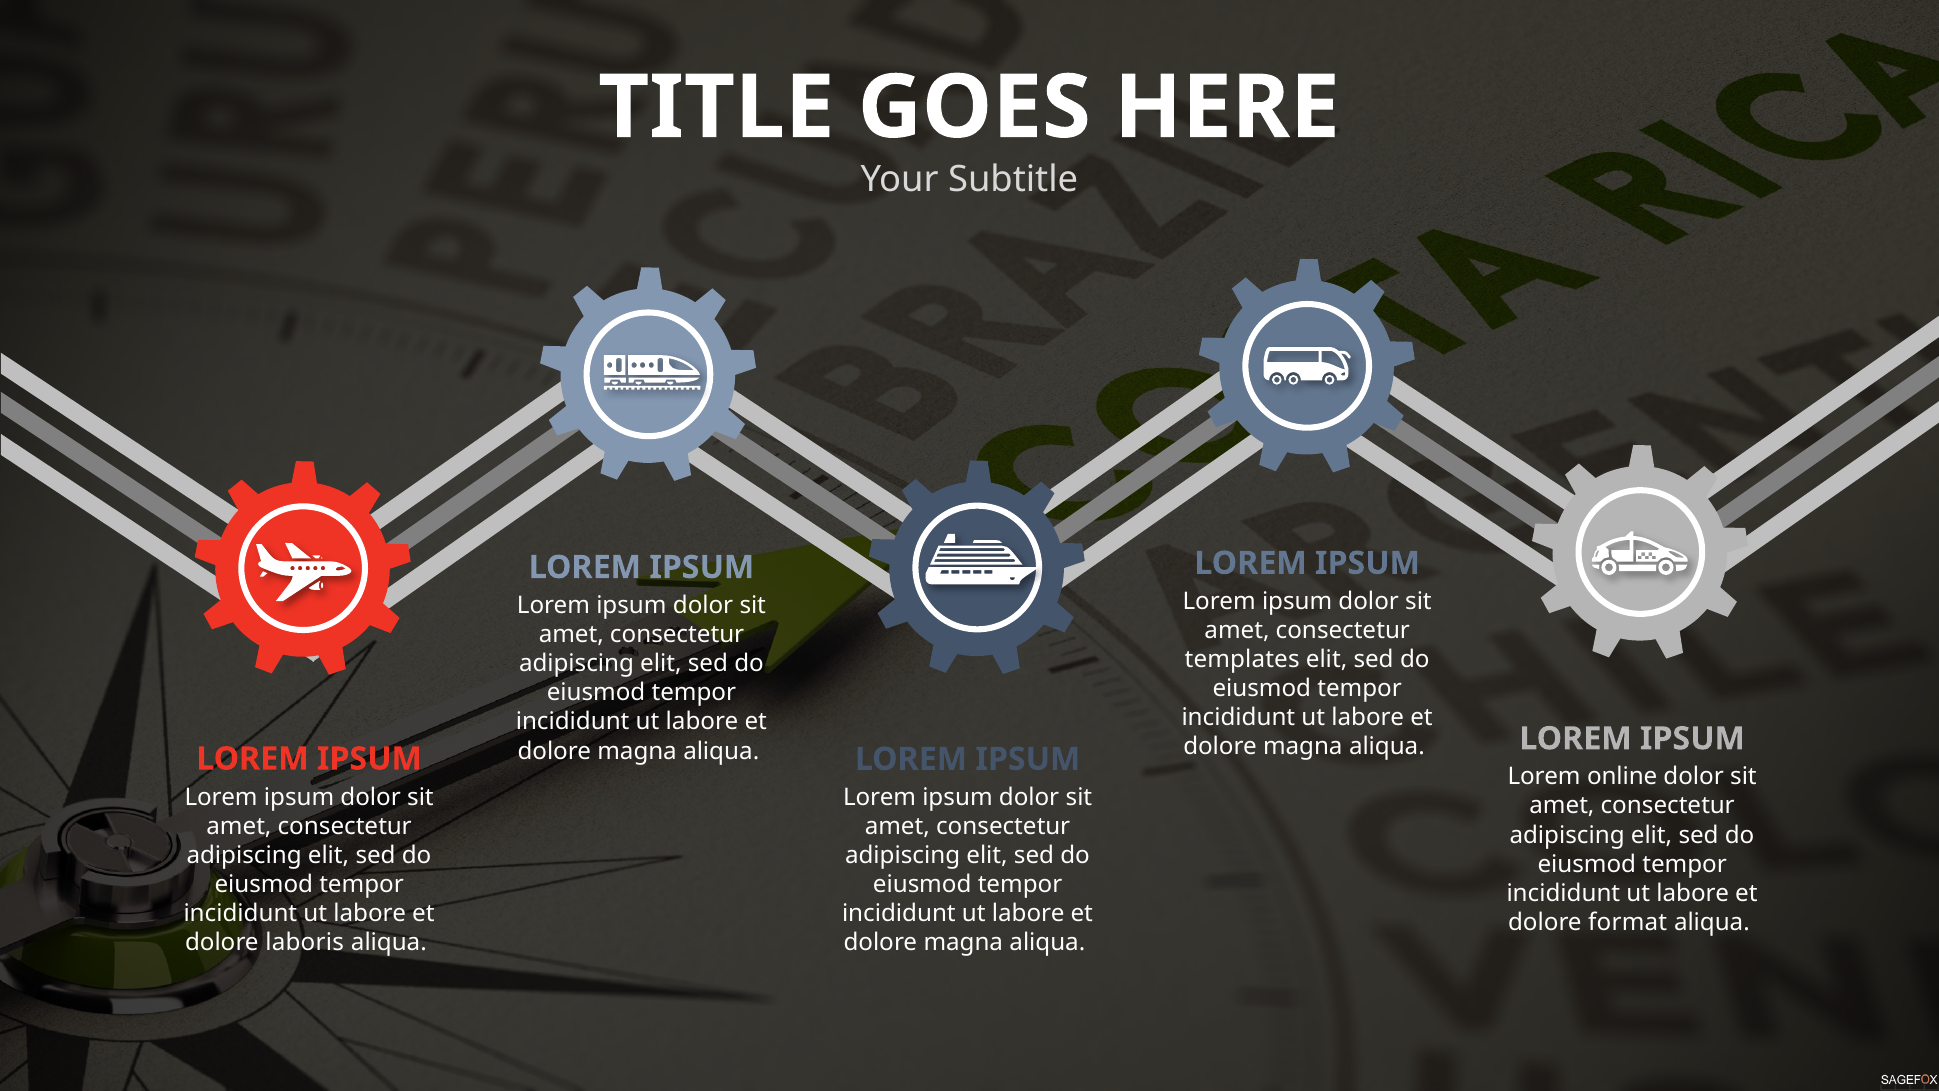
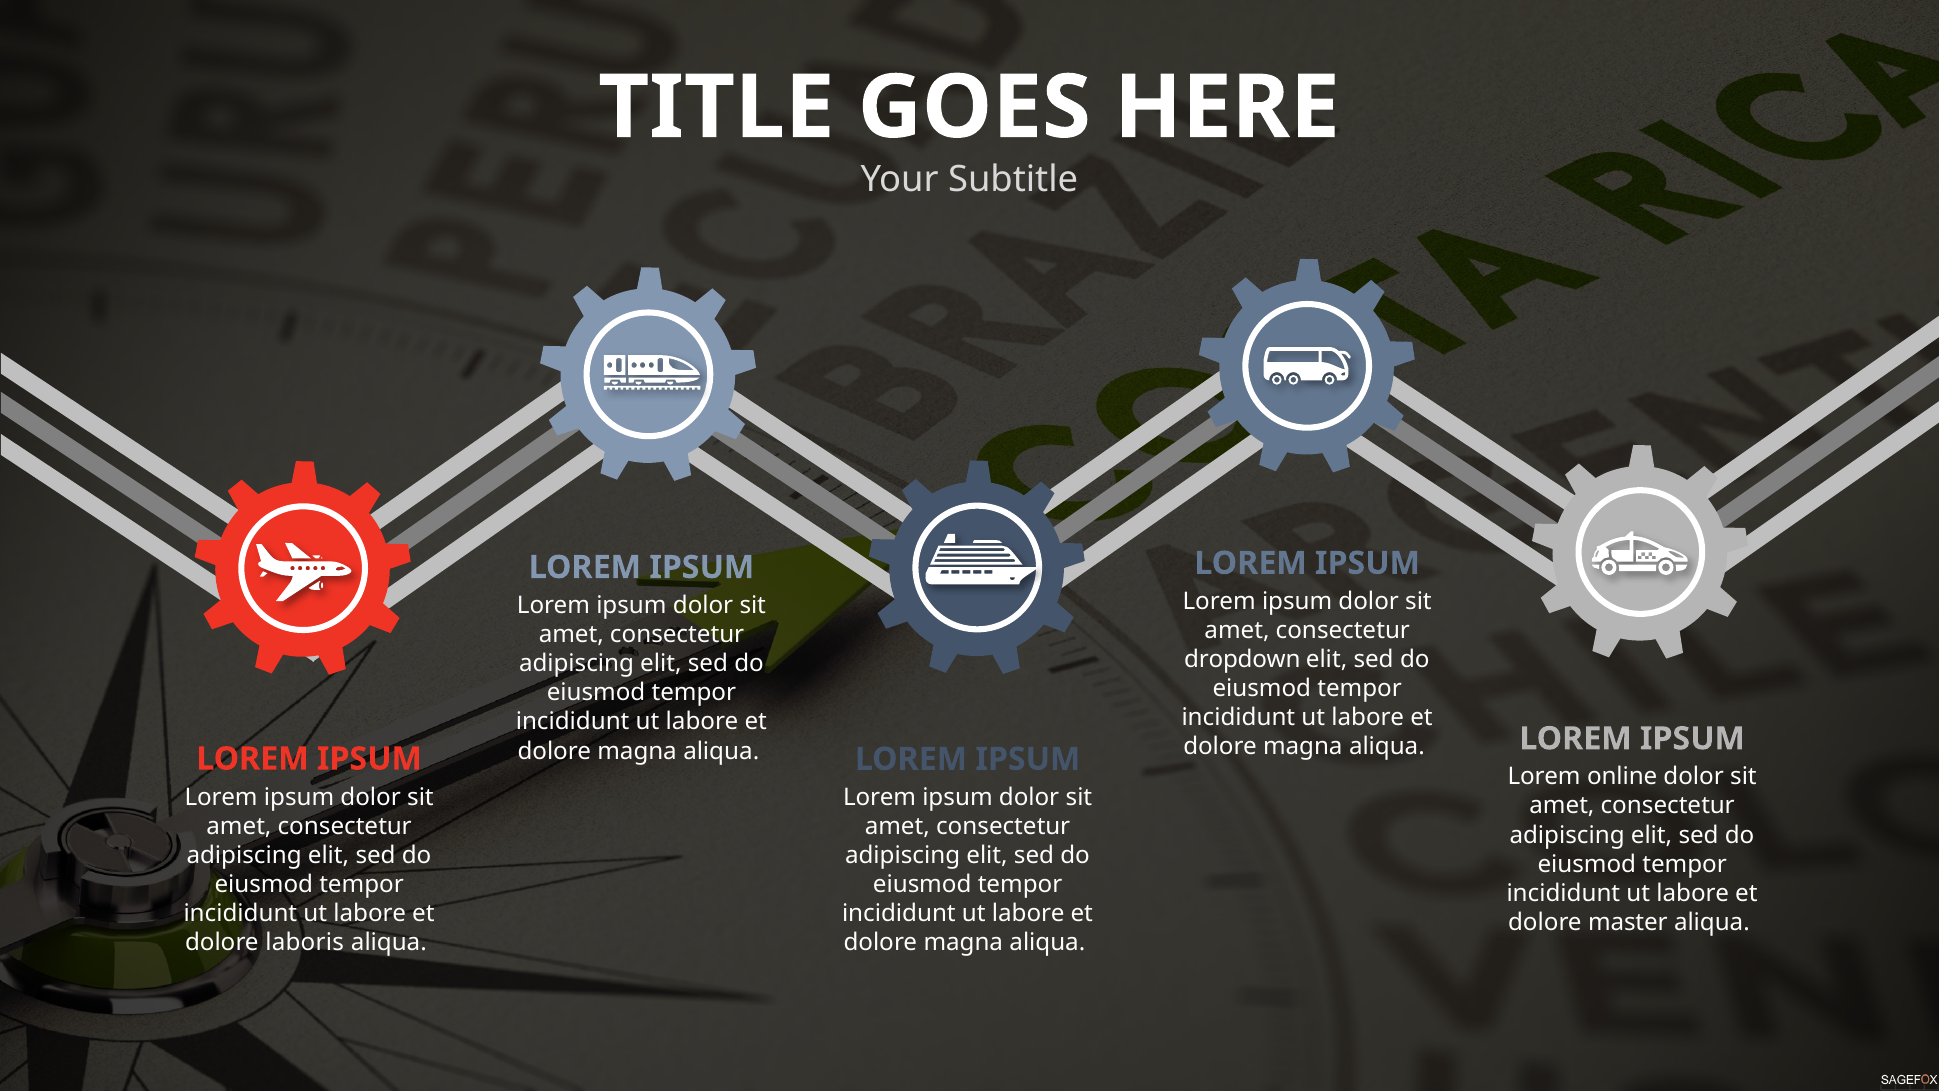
templates: templates -> dropdown (1242, 659)
format: format -> master (1628, 922)
